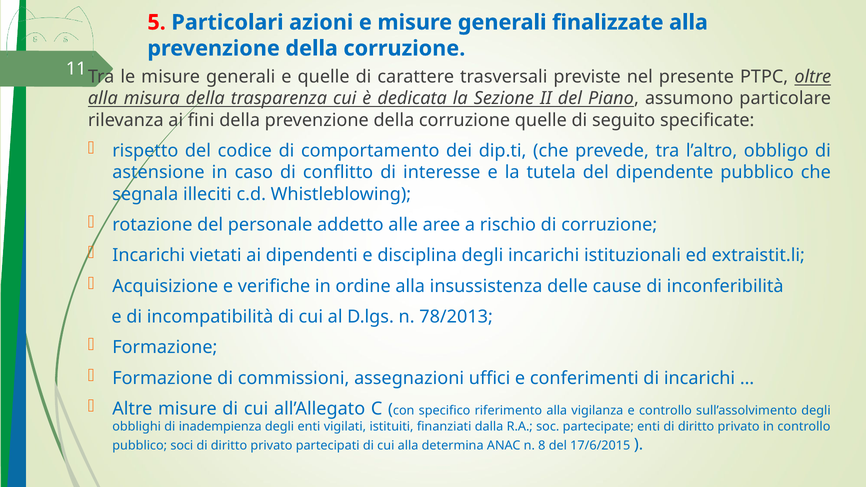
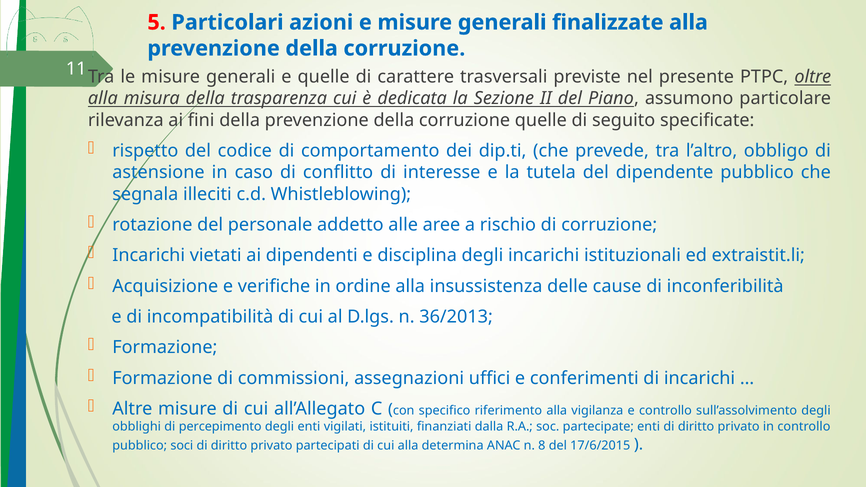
78/2013: 78/2013 -> 36/2013 (456, 317)
inadempienza: inadempienza -> percepimento (220, 427)
